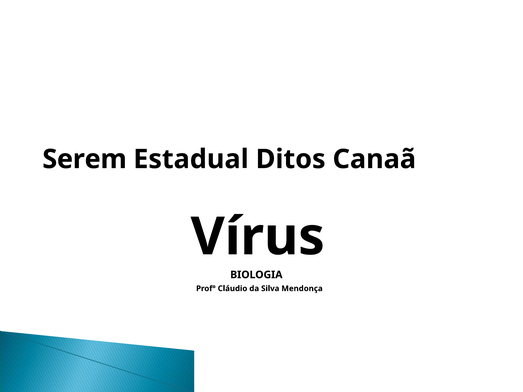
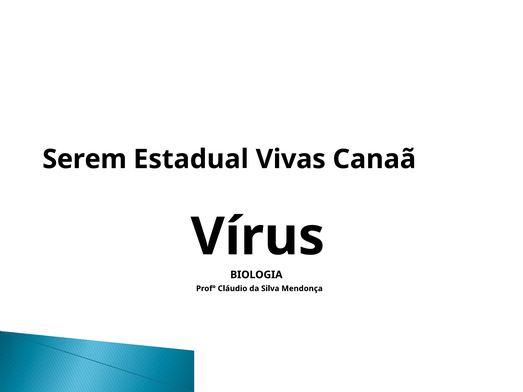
Ditos: Ditos -> Vivas (291, 159)
